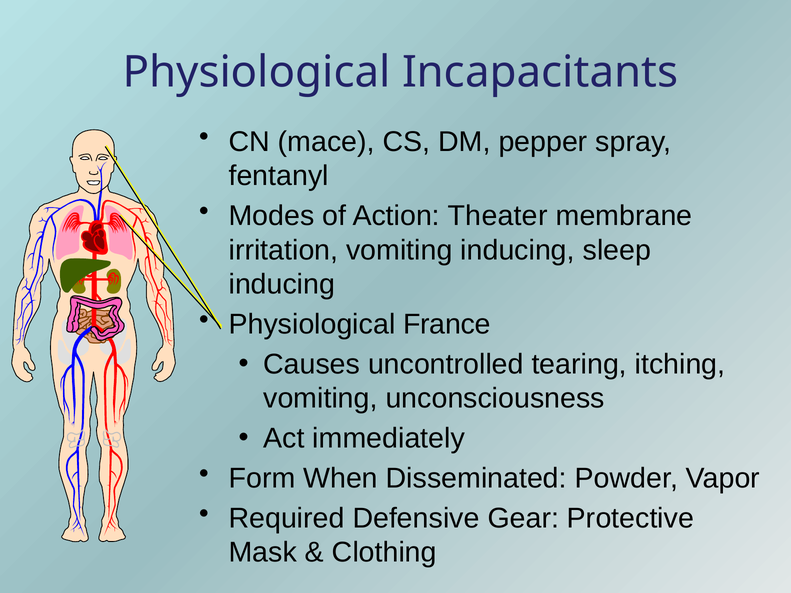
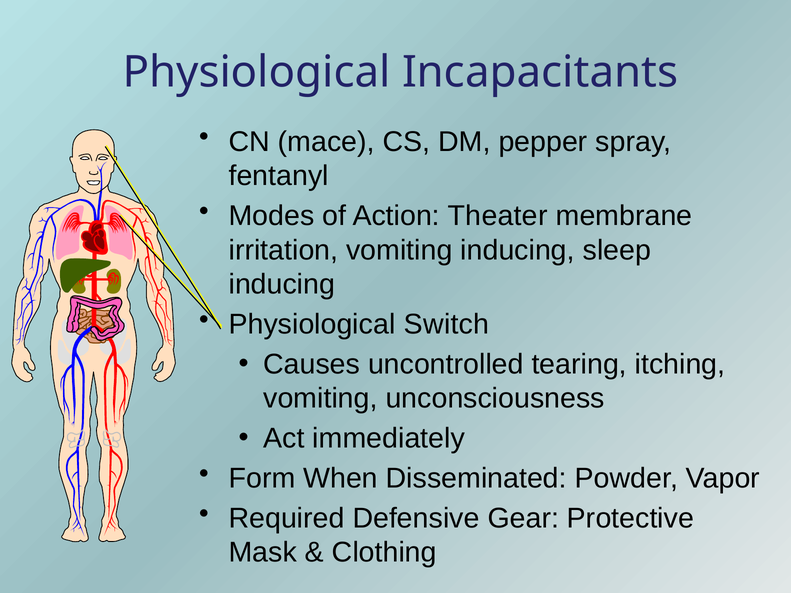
France: France -> Switch (447, 324)
